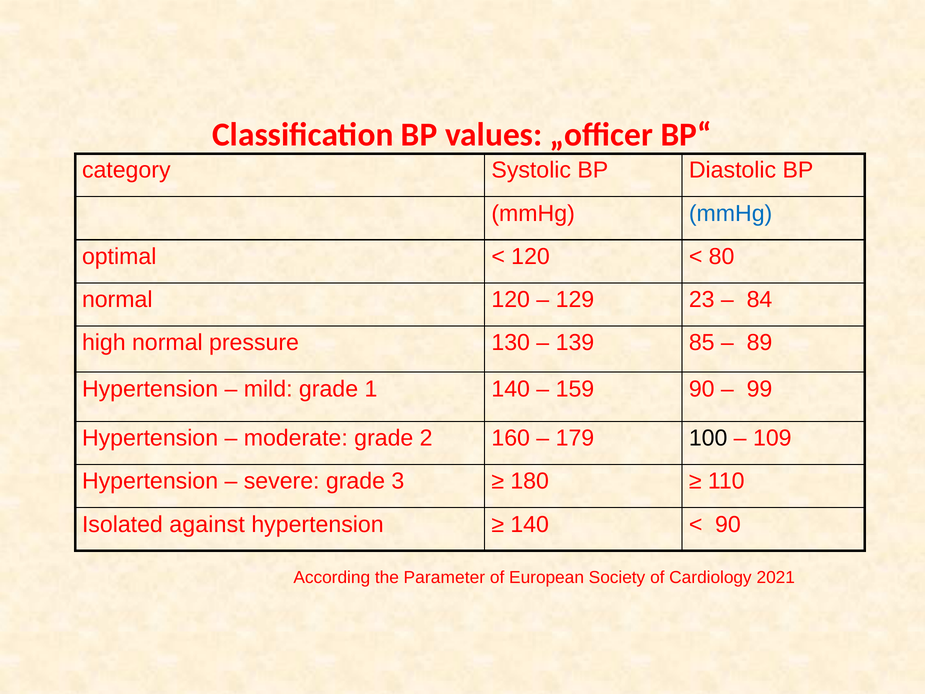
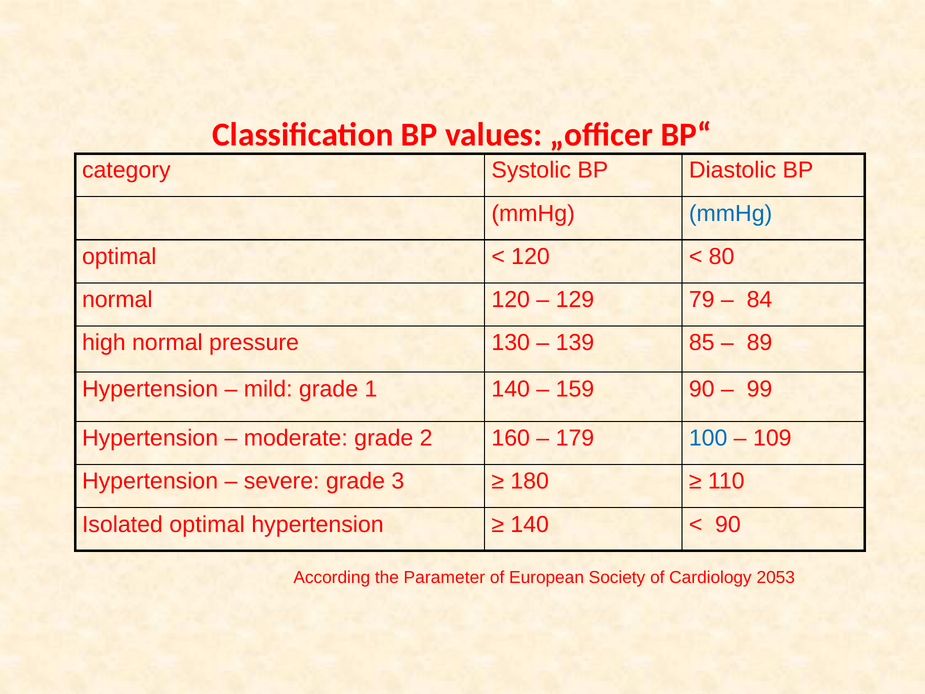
23: 23 -> 79 (702, 300)
100 colour: black -> blue (708, 438)
Isolated against: against -> optimal (207, 524)
2021: 2021 -> 2053 (776, 578)
